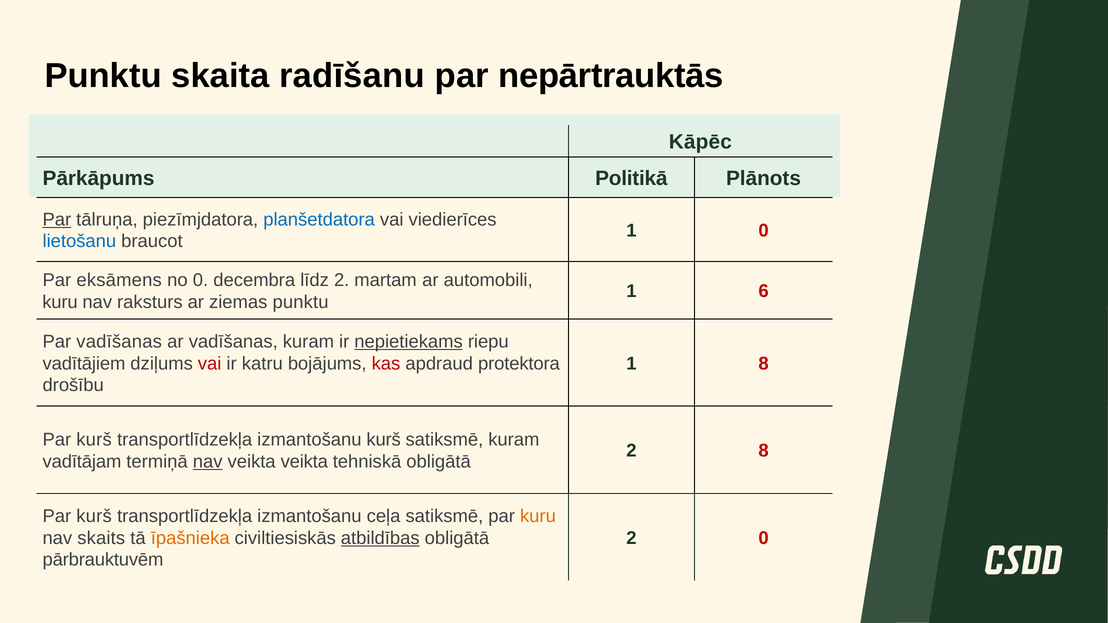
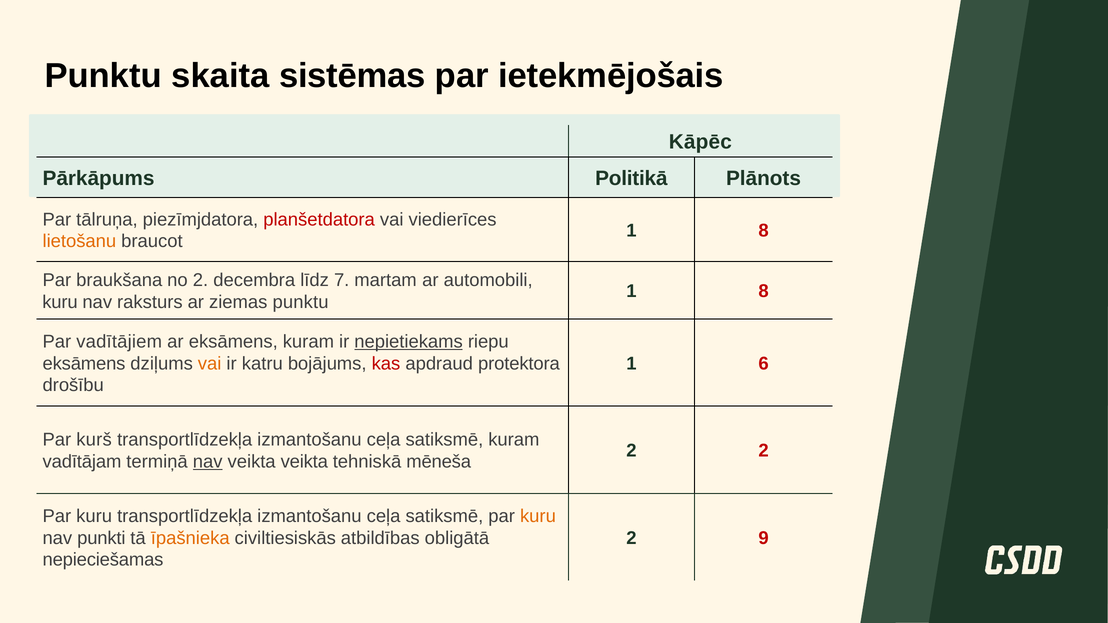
radīšanu: radīšanu -> sistēmas (352, 76)
nepārtrauktās: nepārtrauktās -> ietekmējošais (611, 76)
Par underline: present -> none (57, 220)
planšetdatora colour: blue -> red (319, 220)
0: 0 -> 8 (764, 231)
lietošanu colour: blue -> orange (79, 242)
eksāmens: eksāmens -> braukšana (119, 280)
no 0: 0 -> 2 (200, 280)
līdz 2: 2 -> 7 (342, 280)
6: 6 -> 8 (764, 291)
Par vadīšanas: vadīšanas -> vadītājiem (119, 342)
ar vadīšanas: vadīšanas -> eksāmens (233, 342)
vadītājiem: vadītājiem -> eksāmens (84, 364)
vai colour: red -> orange (210, 364)
1 8: 8 -> 6 (764, 364)
kurš: kurš -> ceļa (384, 440)
2 8: 8 -> 2 (764, 451)
tehniskā obligātā: obligātā -> mēneša (439, 462)
kurš: kurš -> kuru (94, 516)
skaits: skaits -> punkti (101, 538)
atbildības underline: present -> none (380, 538)
2 0: 0 -> 9 (764, 538)
pārbrauktuvēm: pārbrauktuvēm -> nepieciešamas (103, 560)
